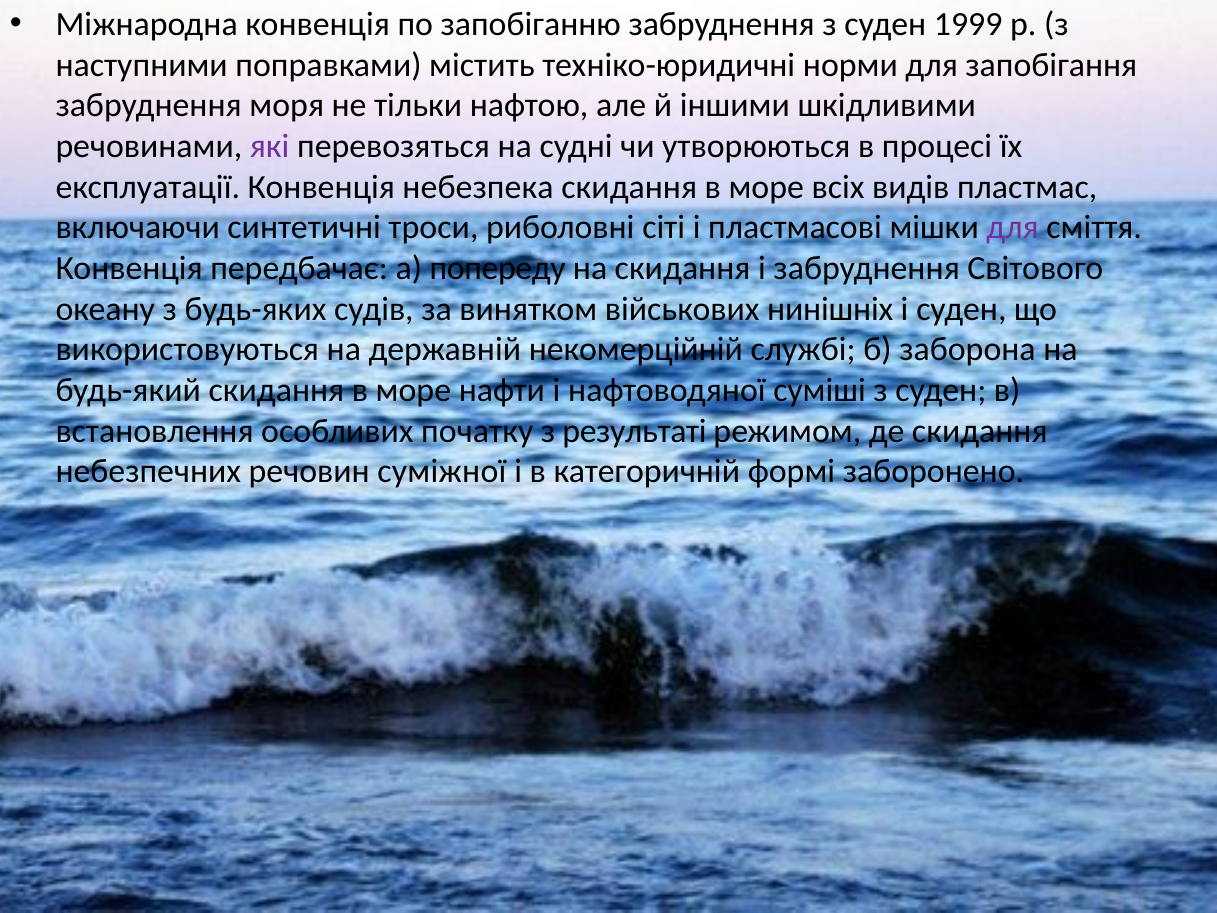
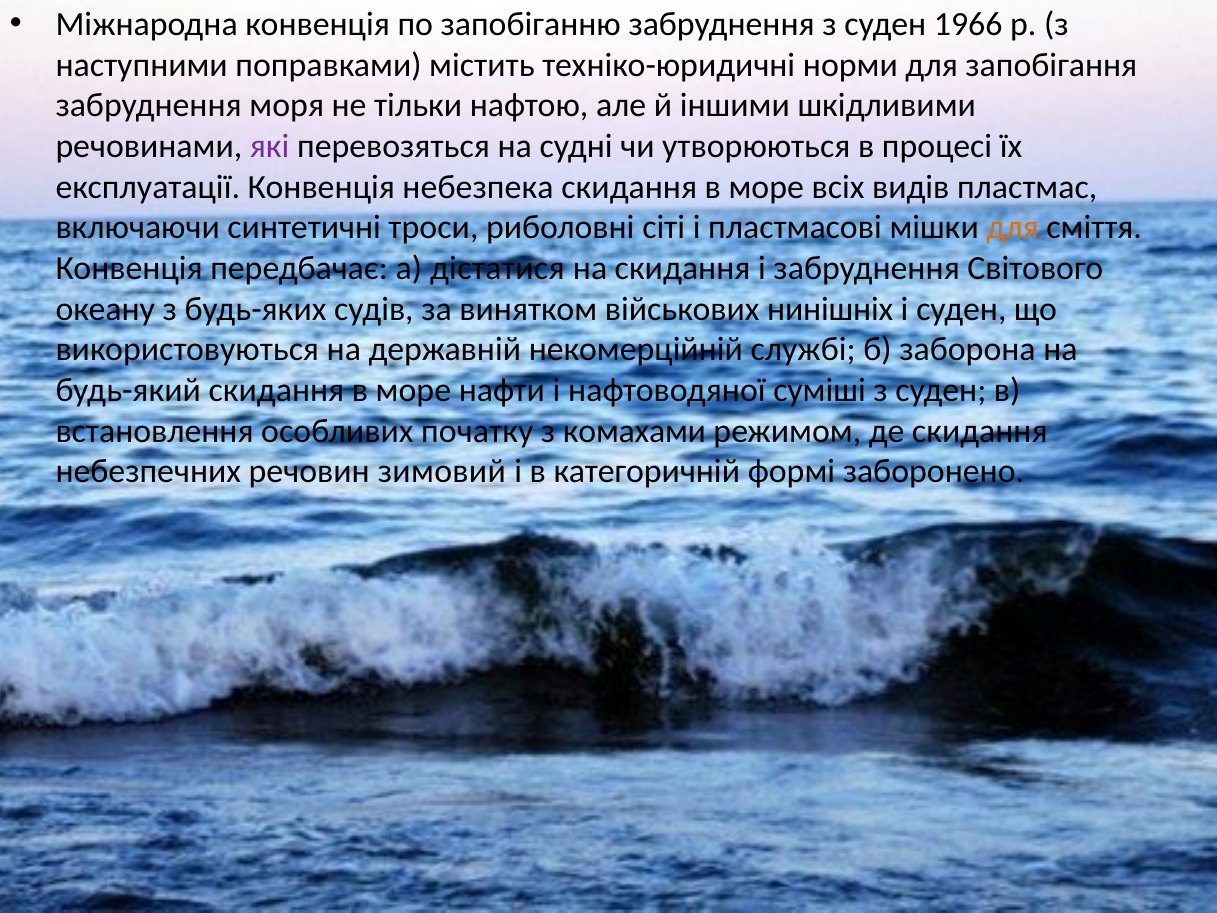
1999: 1999 -> 1966 (968, 24)
для colour: purple -> orange (1013, 228)
попереду: попереду -> дістатися (497, 268)
результаті: результаті -> комахами (634, 431)
суміжної: суміжної -> зимовий (442, 471)
